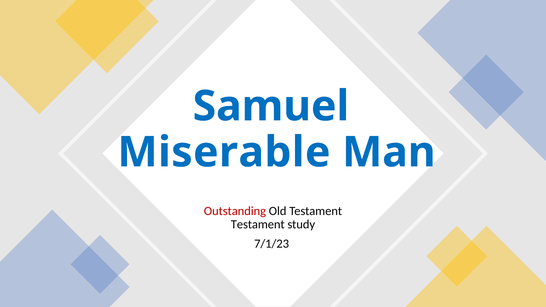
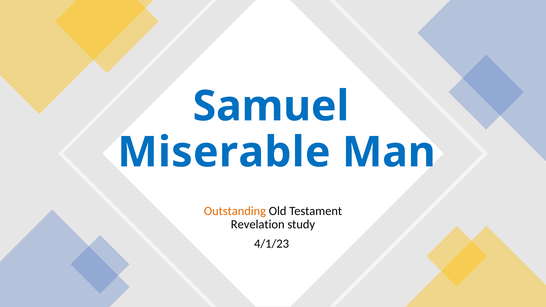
Outstanding colour: red -> orange (235, 211)
Testament: Testament -> Revelation (258, 225)
7/1/23: 7/1/23 -> 4/1/23 (272, 244)
